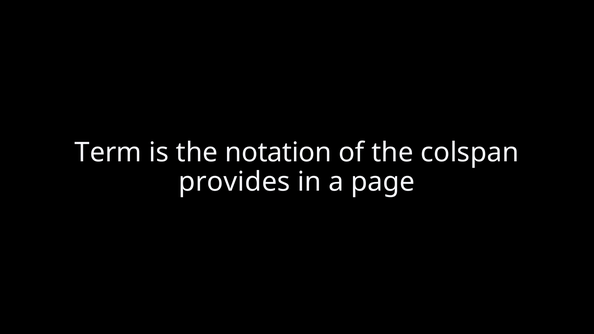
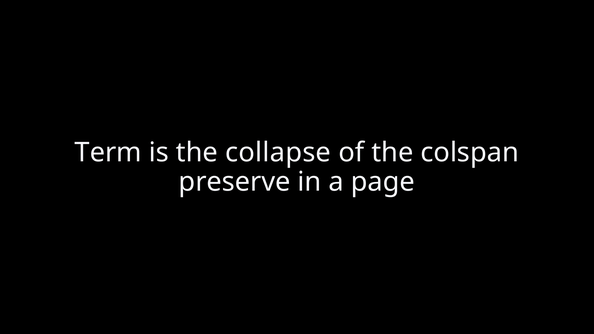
notation: notation -> collapse (278, 153)
provides: provides -> preserve (235, 182)
